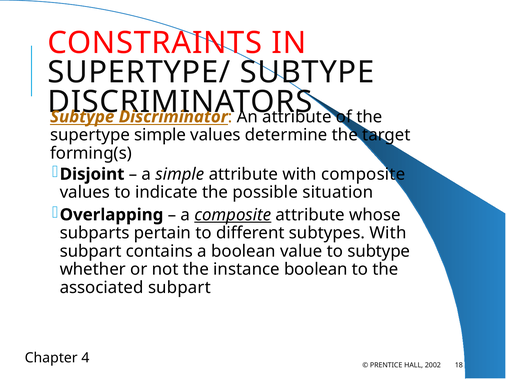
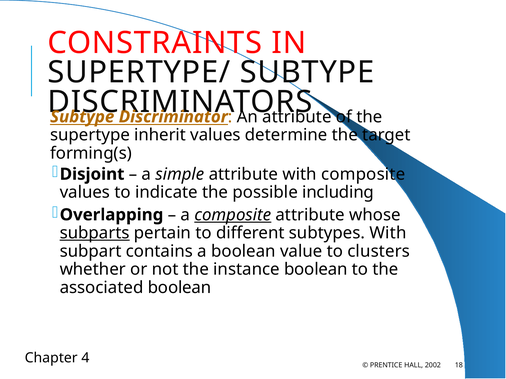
supertype simple: simple -> inherit (160, 135)
situation: situation -> including (338, 193)
subparts underline: none -> present (95, 233)
to subtype: subtype -> clusters (379, 251)
associated subpart: subpart -> boolean (180, 288)
